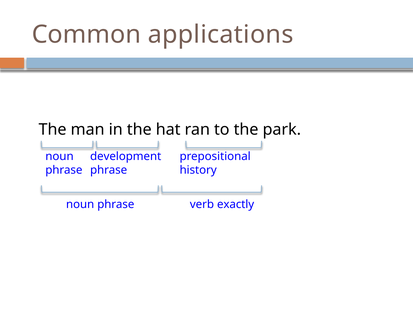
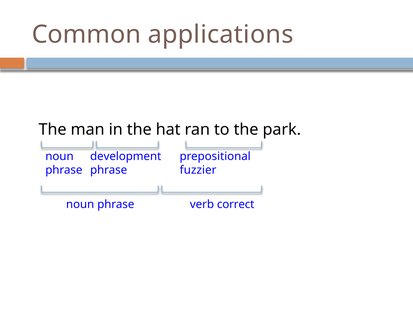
history: history -> fuzzier (198, 171)
exactly: exactly -> correct (236, 205)
